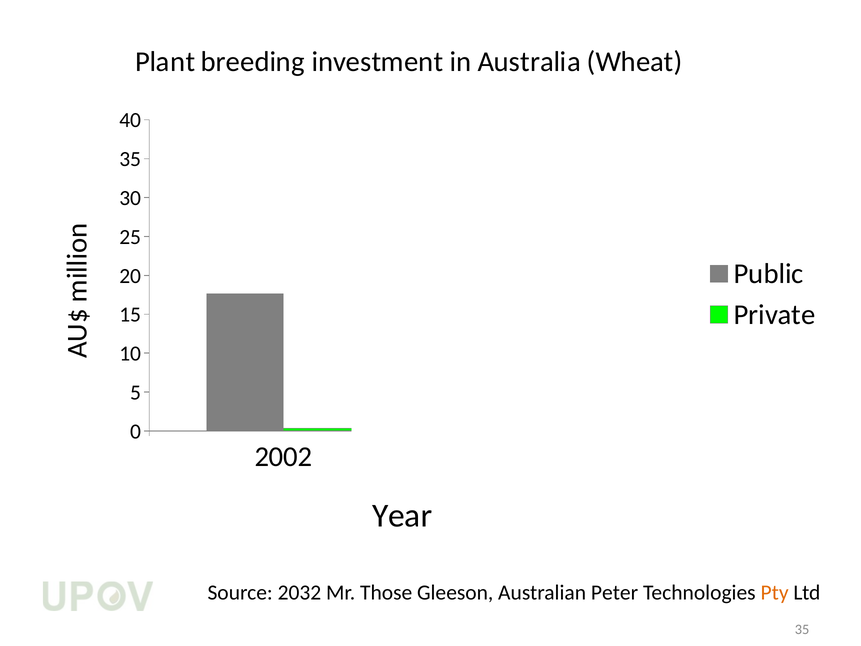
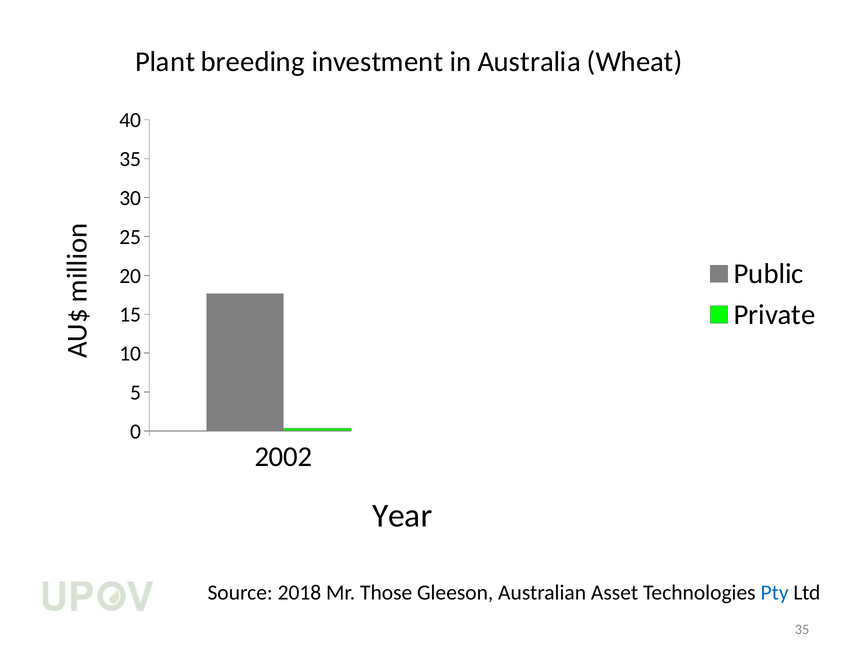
2032: 2032 -> 2018 (299, 593)
Peter: Peter -> Asset (615, 593)
Pty colour: orange -> blue (775, 593)
